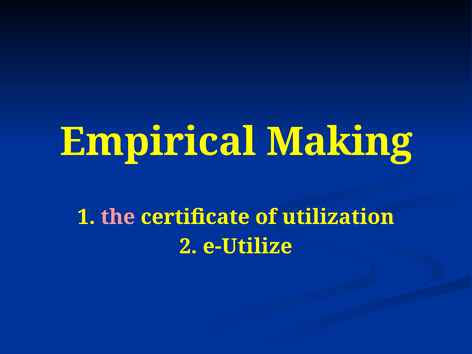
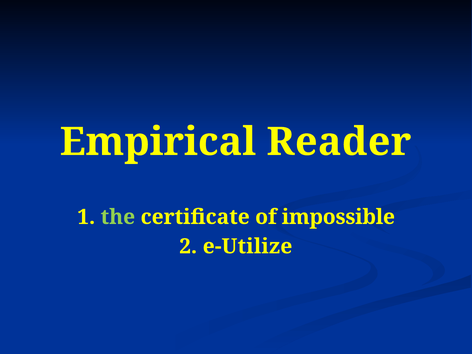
Making: Making -> Reader (339, 142)
the colour: pink -> light green (118, 217)
utilization: utilization -> impossible (338, 217)
